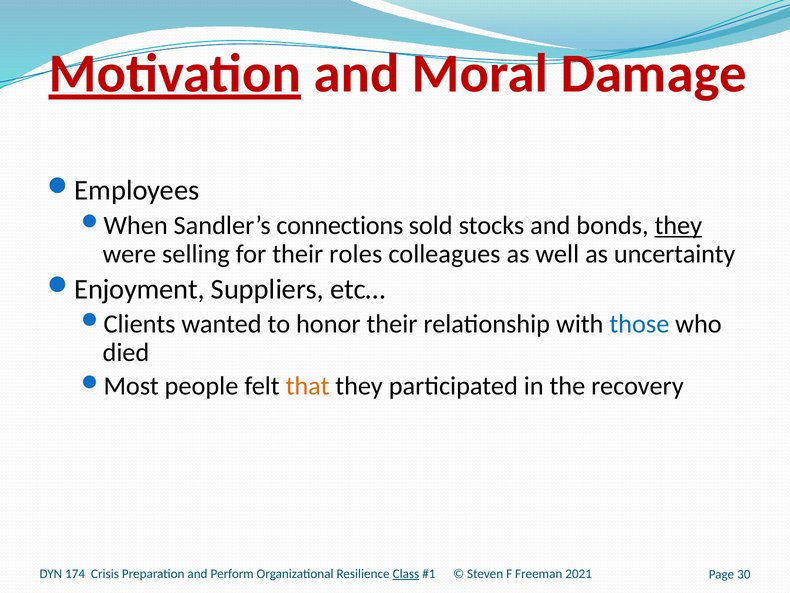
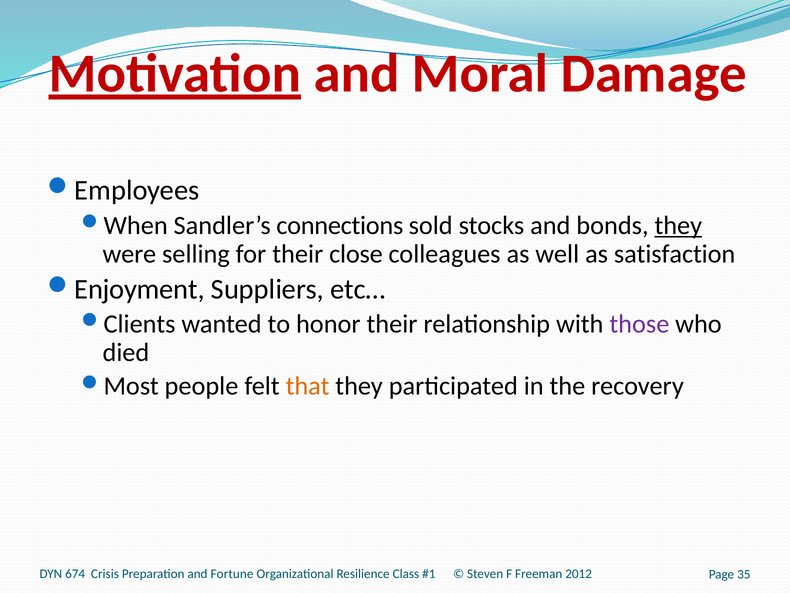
roles: roles -> close (356, 254)
uncertainty: uncertainty -> satisfaction (675, 254)
those colour: blue -> purple (639, 324)
174: 174 -> 674 (75, 573)
Perform: Perform -> Fortune (232, 573)
Class underline: present -> none (406, 573)
2021: 2021 -> 2012 (579, 573)
30: 30 -> 35 (744, 574)
